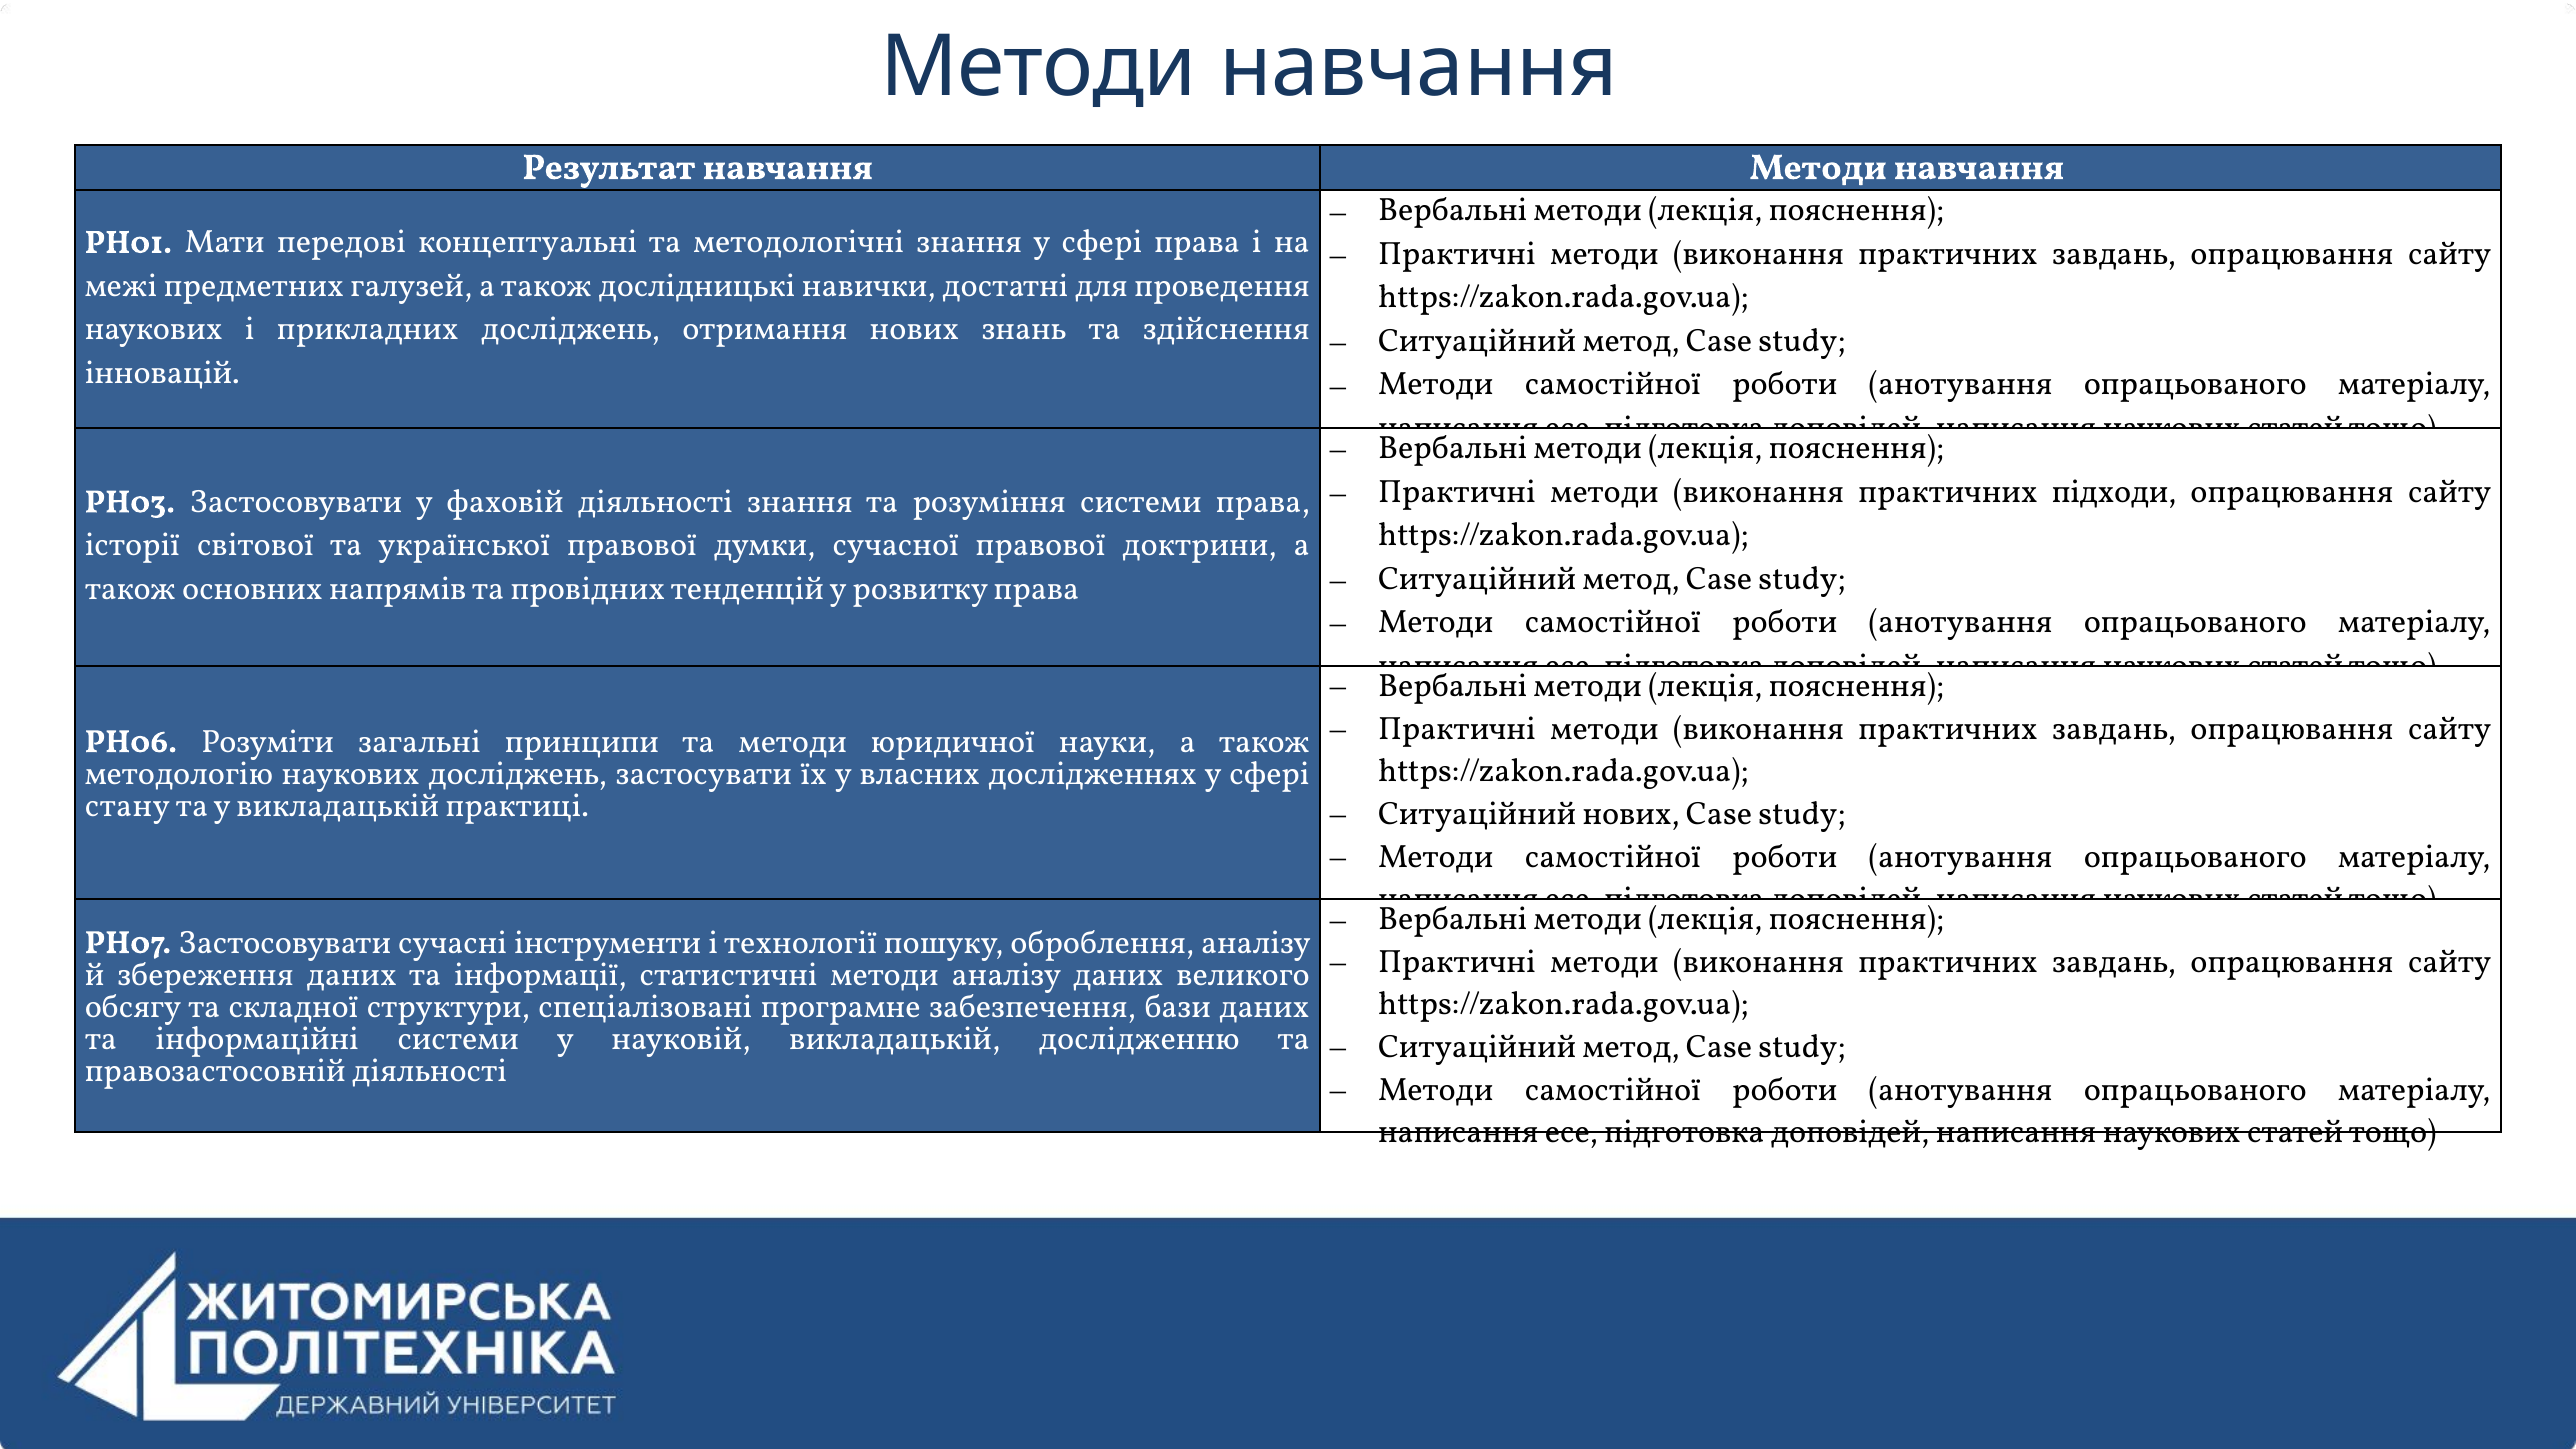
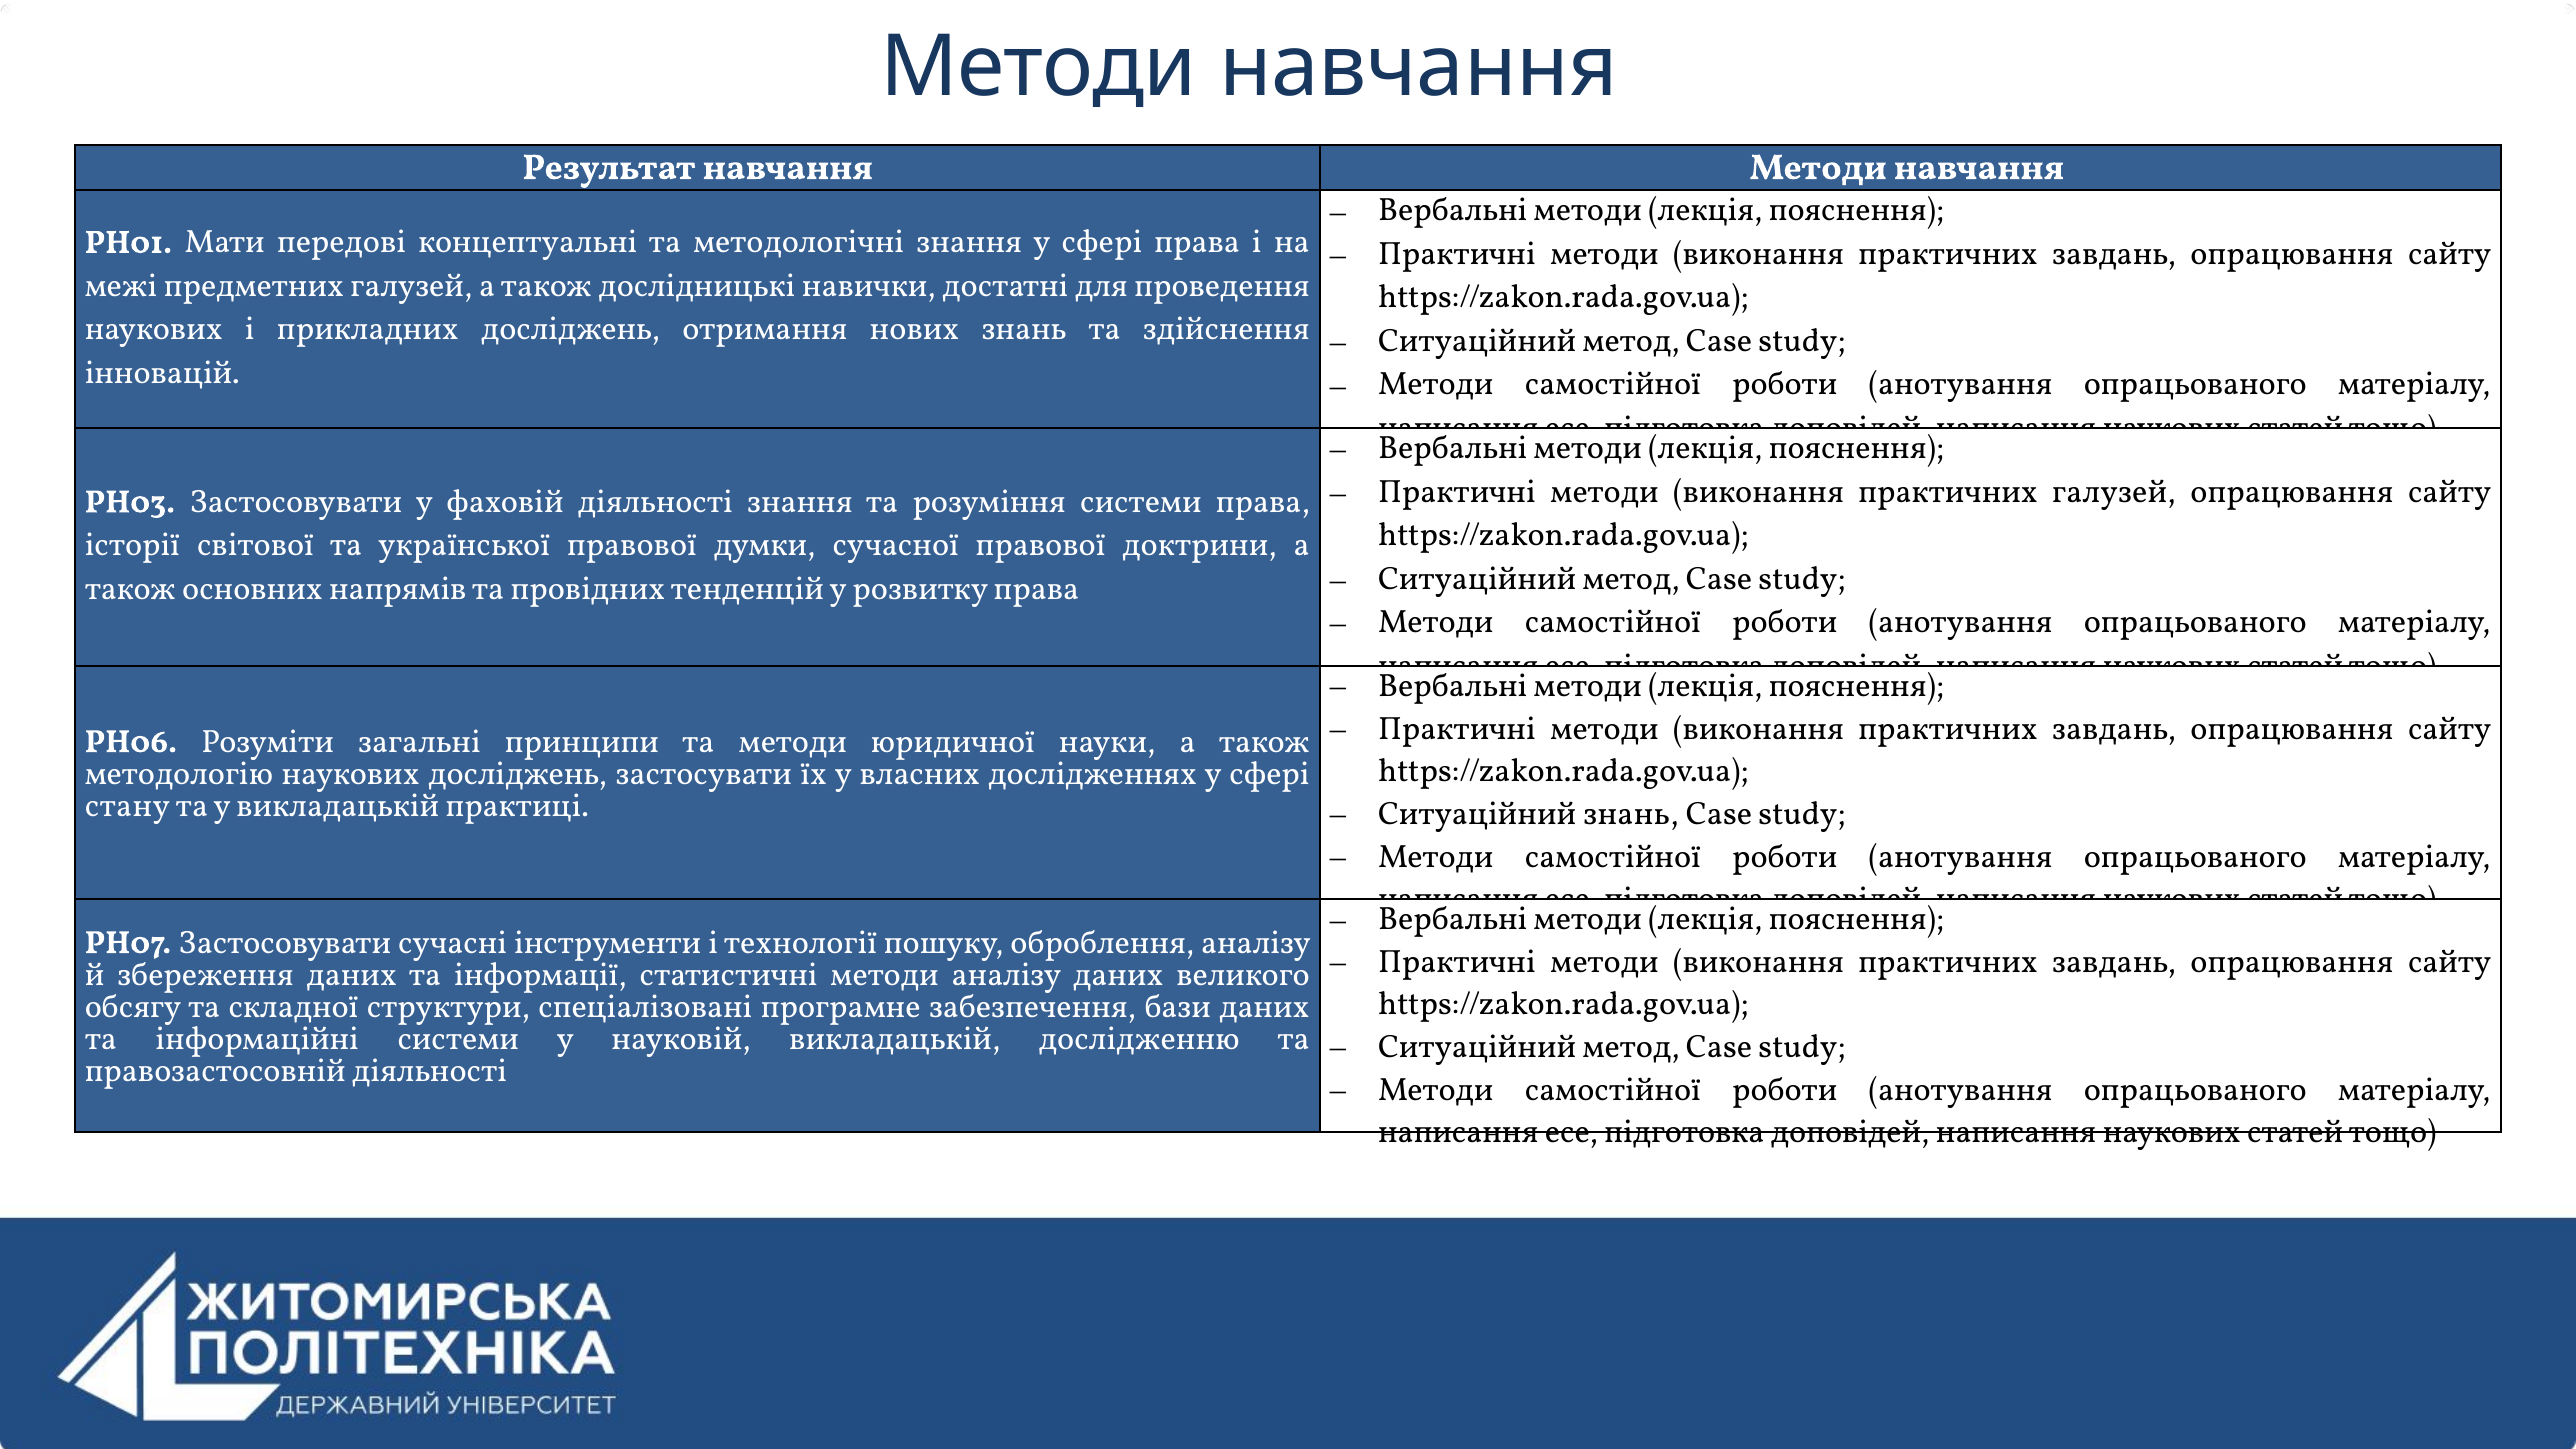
практичних підходи: підходи -> галузей (2114, 492)
Ситуаційний нових: нових -> знань (1631, 814)
